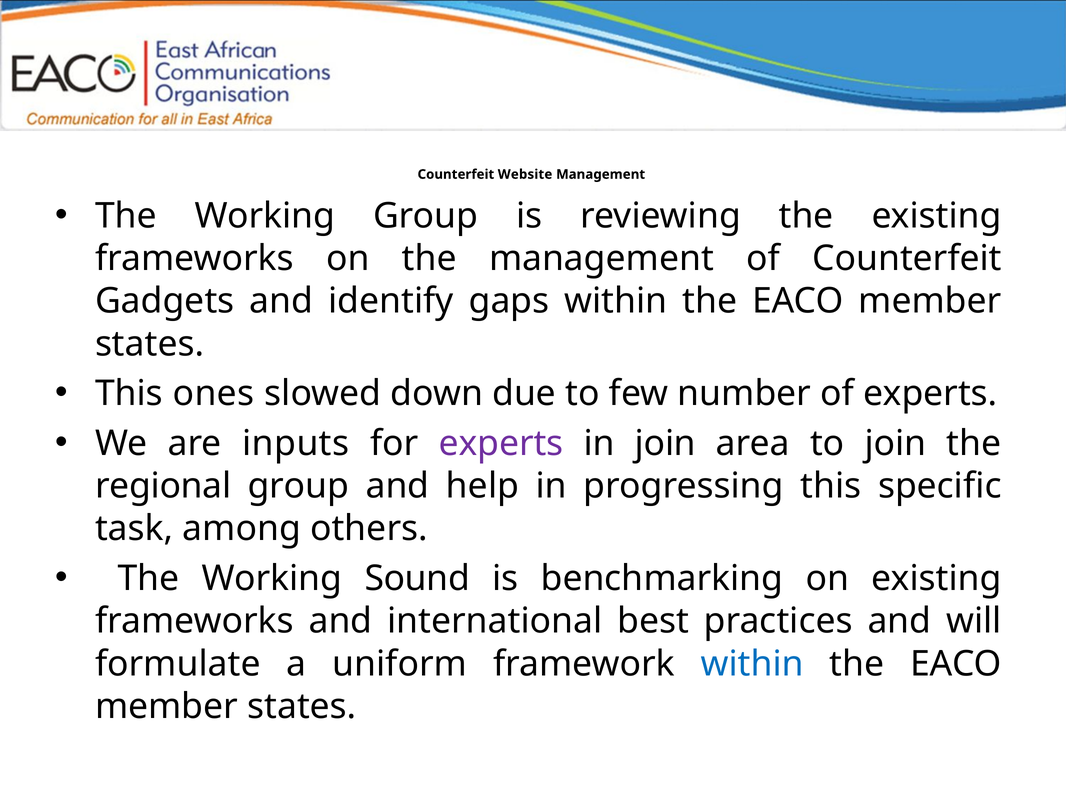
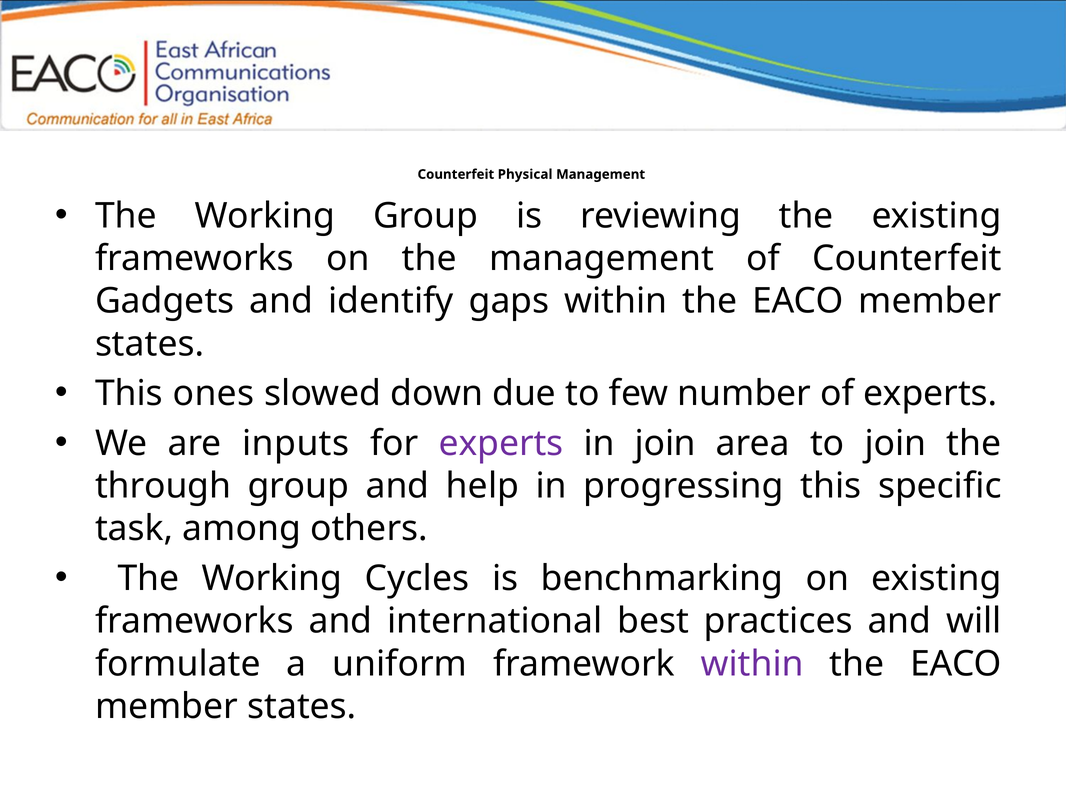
Website: Website -> Physical (525, 174)
regional: regional -> through (163, 486)
Sound: Sound -> Cycles (417, 578)
within colour: blue -> purple (752, 663)
